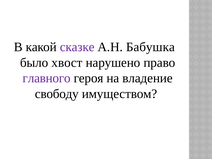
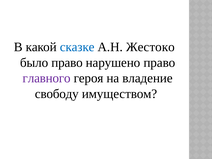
сказке colour: purple -> blue (77, 47)
Бабушка: Бабушка -> Жестоко (150, 47)
было хвост: хвост -> право (67, 63)
